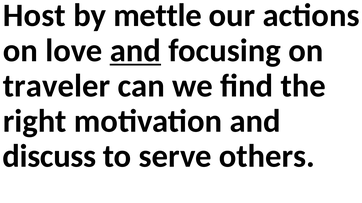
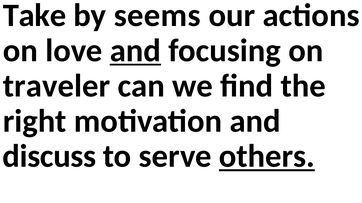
Host: Host -> Take (35, 15)
mettle: mettle -> seems (157, 15)
others underline: none -> present (267, 157)
